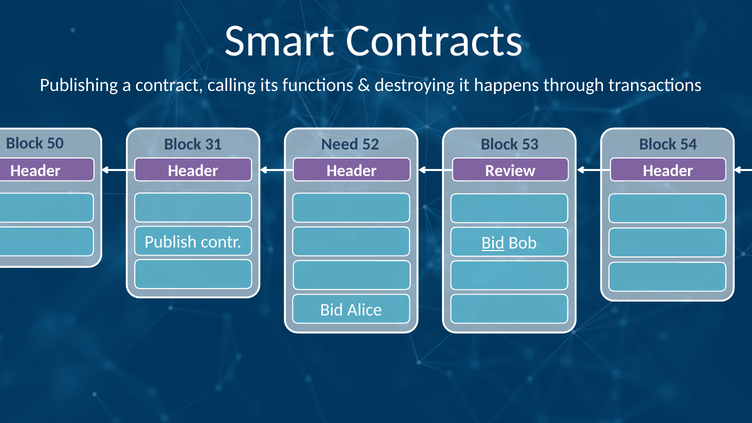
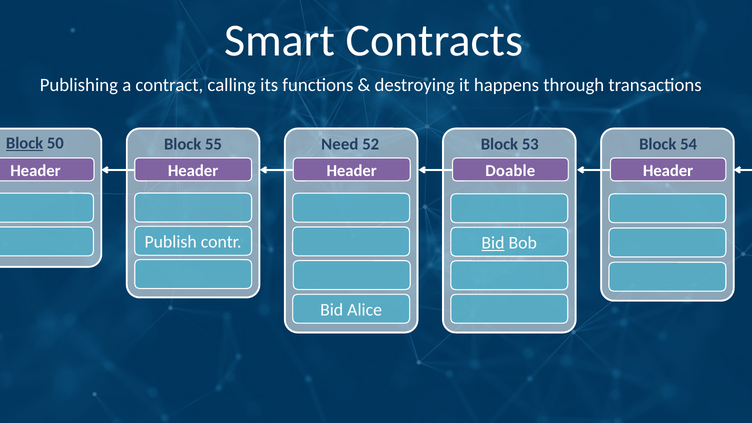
Block underline: none -> present (25, 143)
31: 31 -> 55 (214, 144)
Review: Review -> Doable (510, 171)
